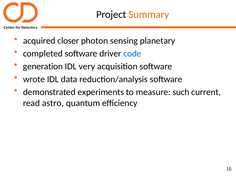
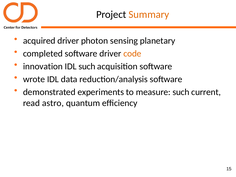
acquired closer: closer -> driver (68, 41)
code colour: blue -> orange (132, 54)
generation: generation -> innovation (43, 66)
IDL very: very -> such (87, 66)
